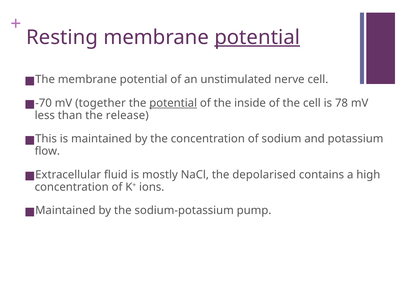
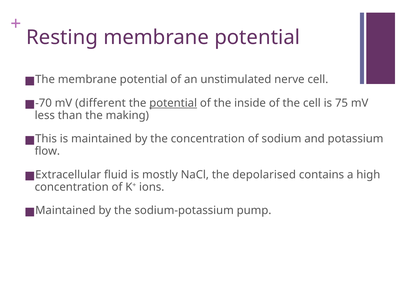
potential underline: present -> none (257, 37)
together: together -> different (100, 103)
78: 78 -> 75 (341, 103)
release: release -> making (127, 115)
